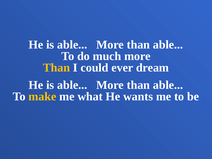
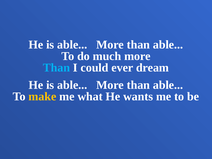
Than colour: yellow -> light blue (56, 68)
